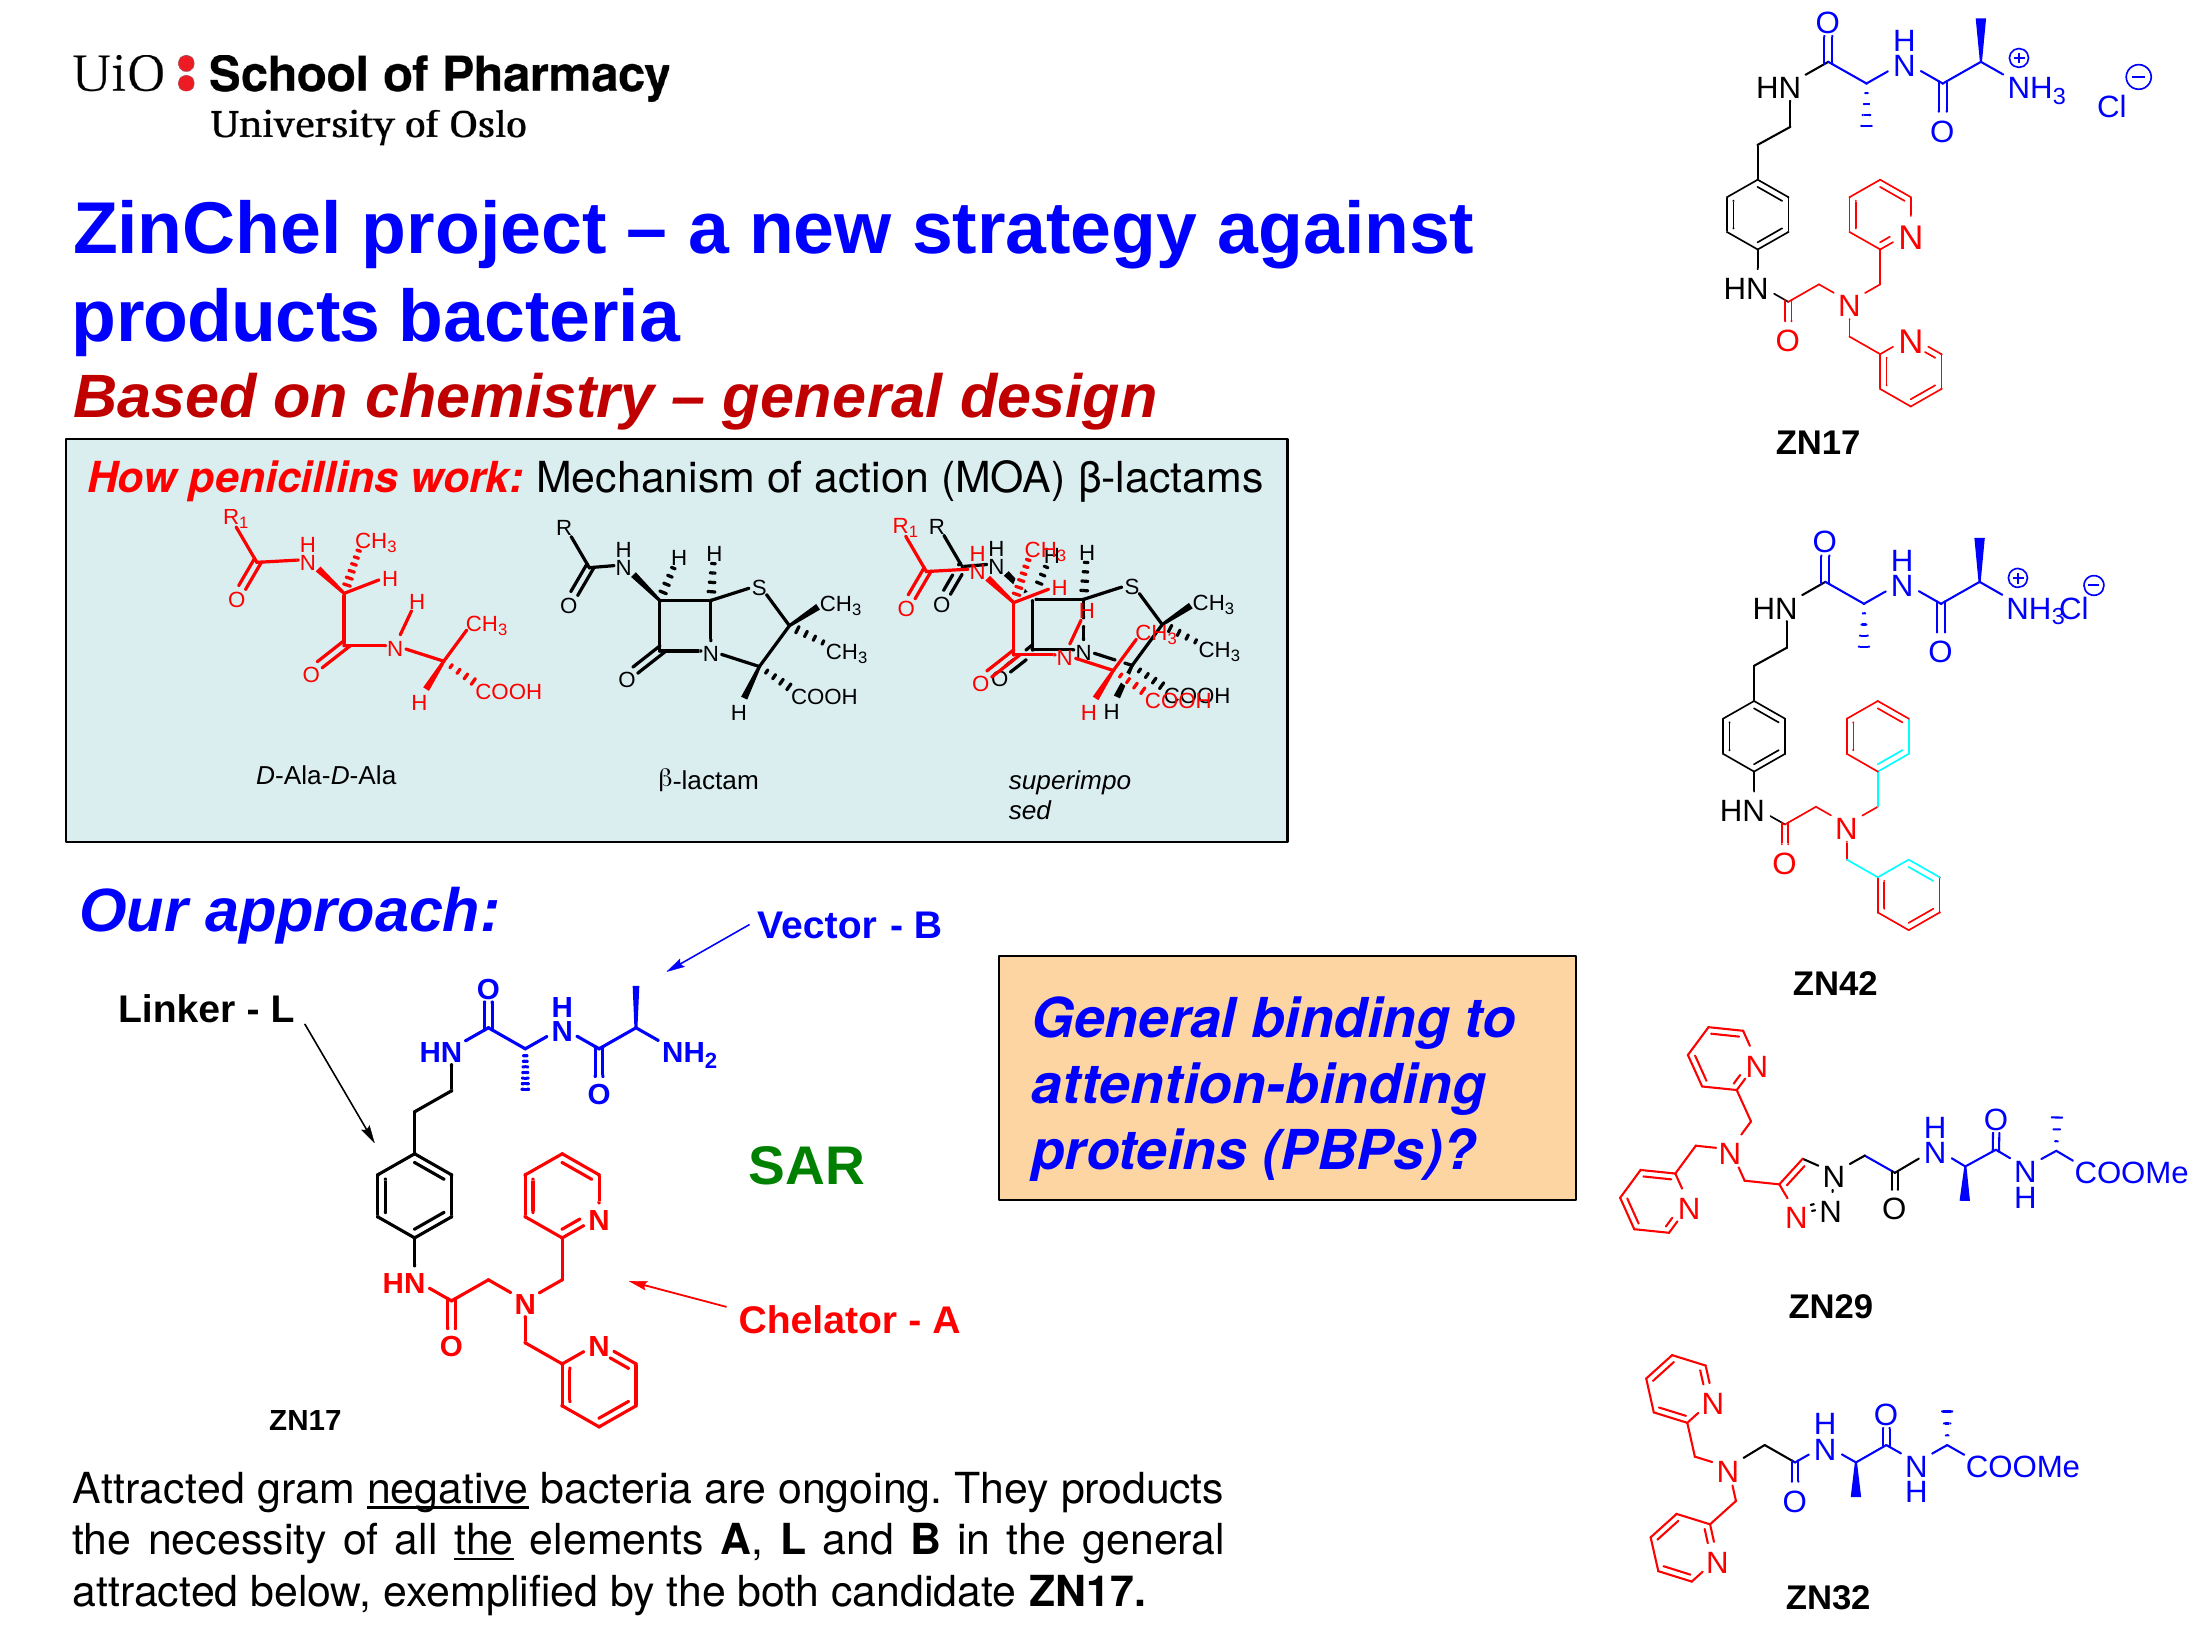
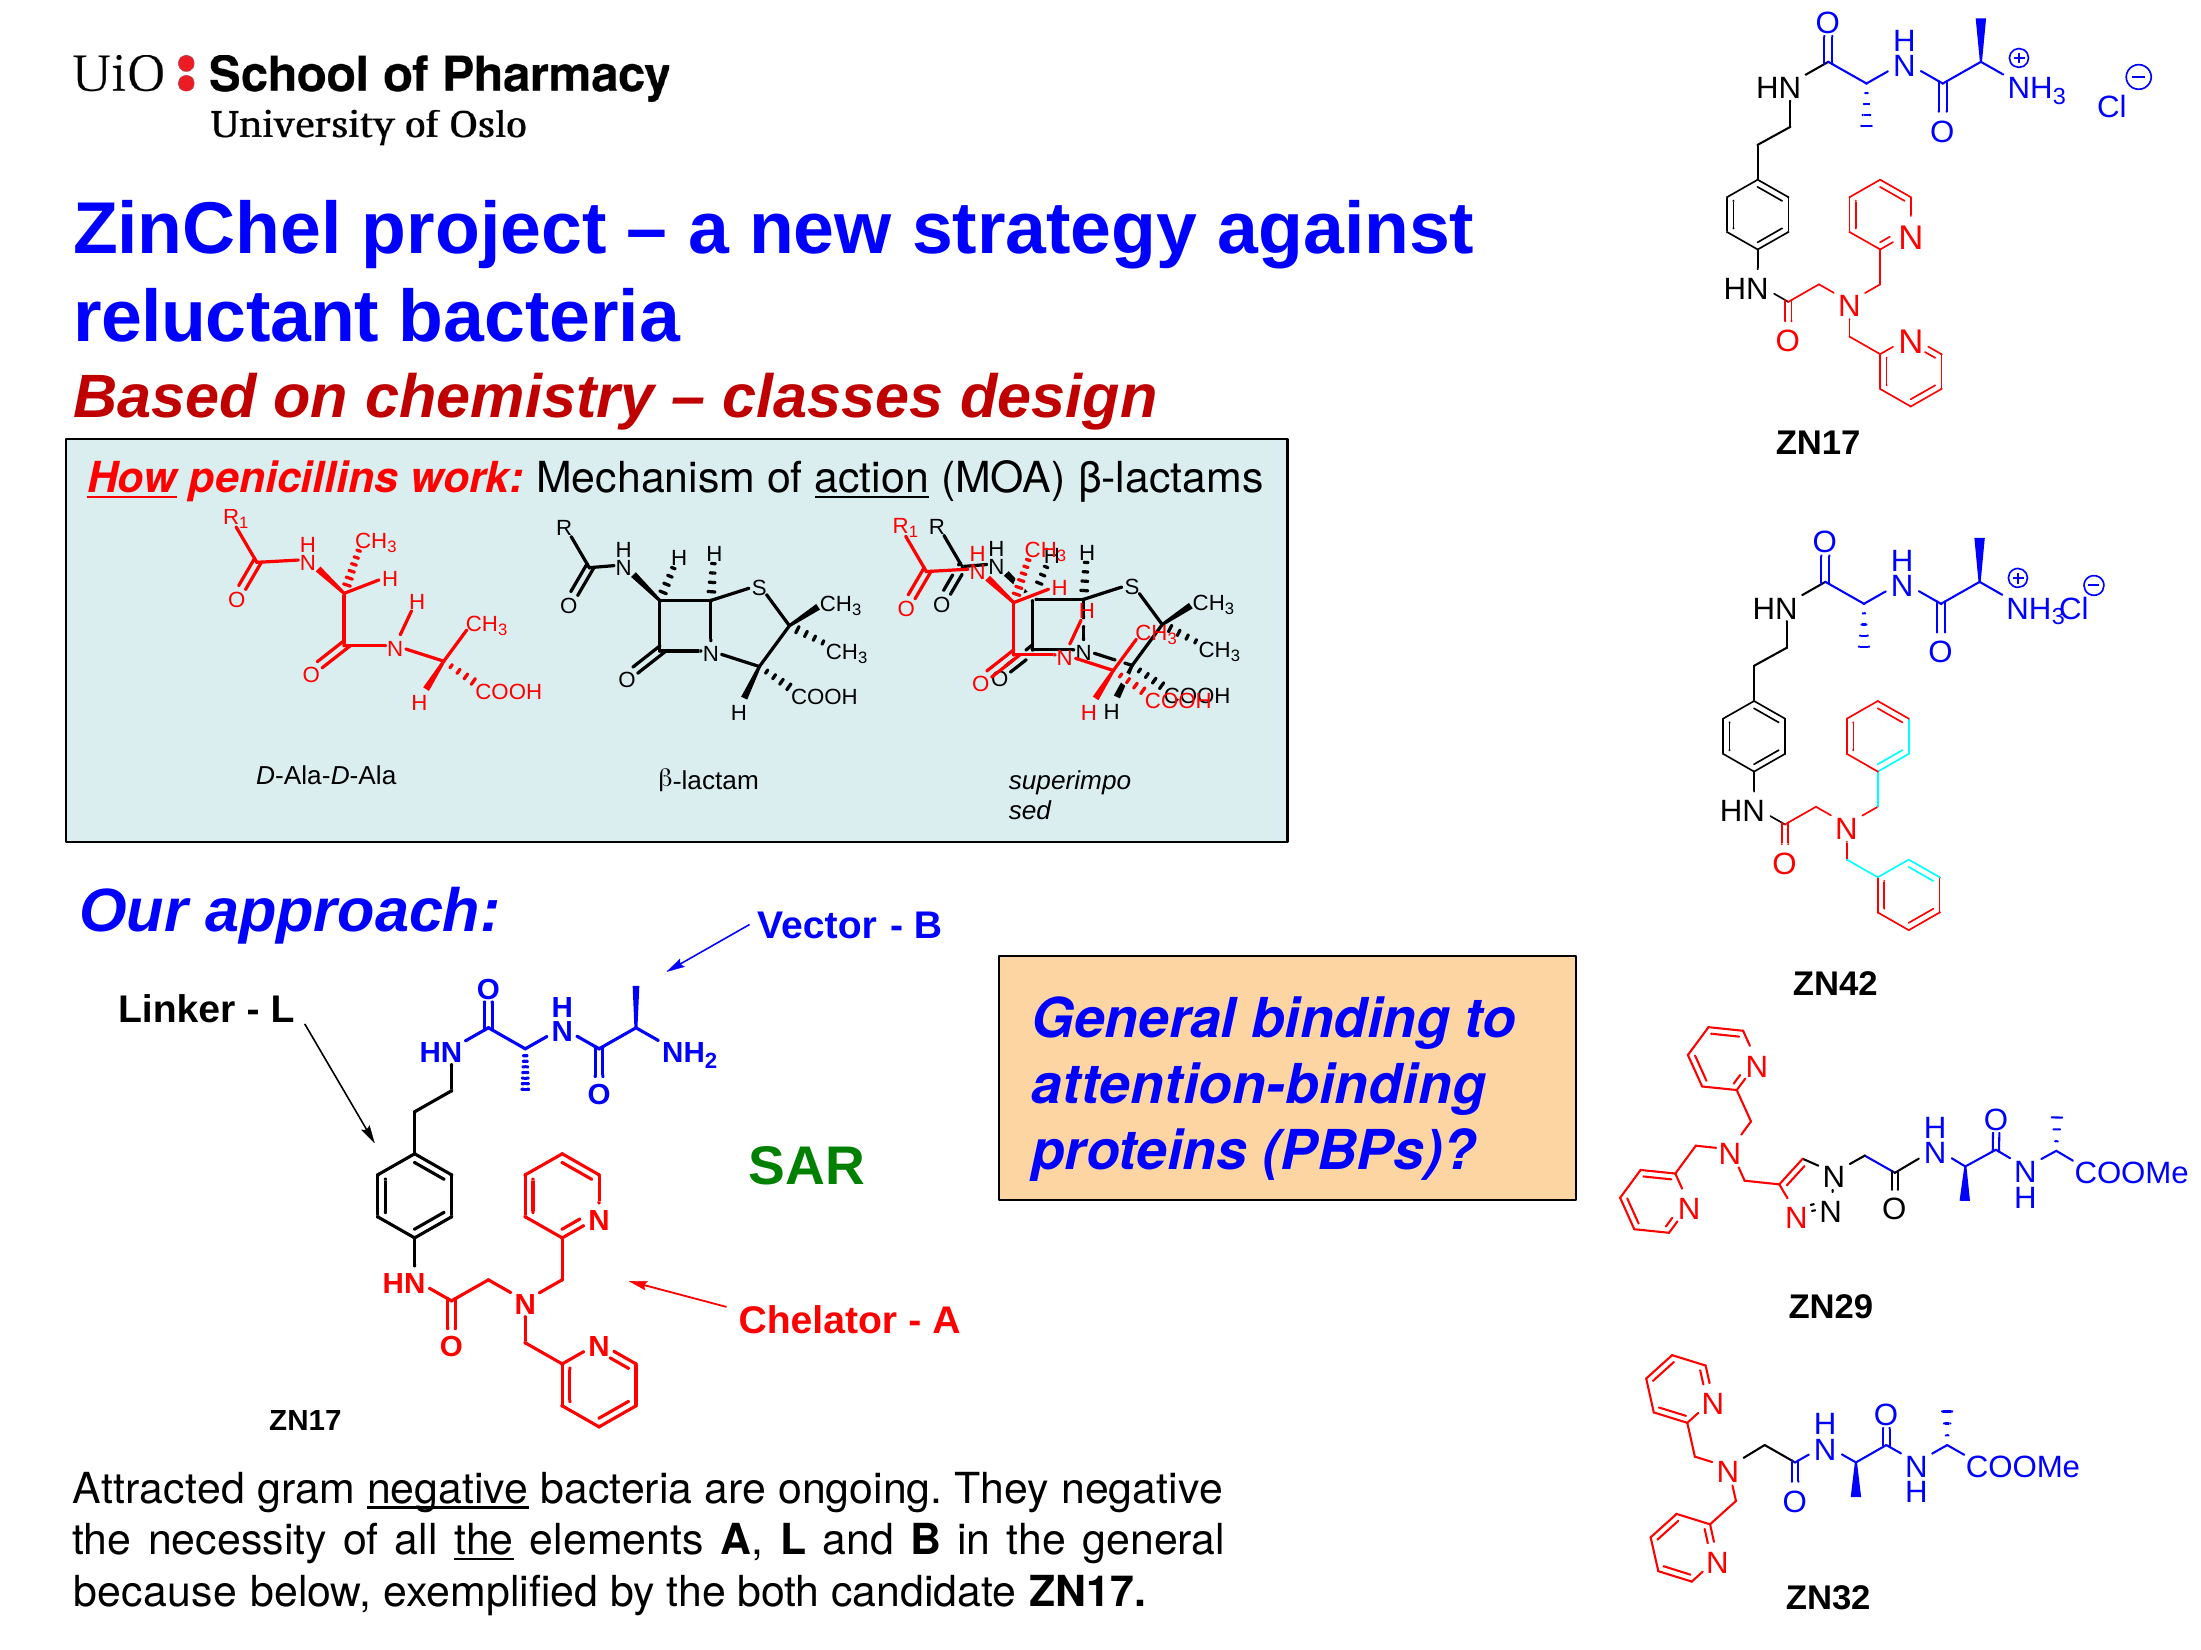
products: products -> reluctant (226, 318)
general: general -> classes (833, 398)
How underline: none -> present (132, 479)
action underline: none -> present (872, 479)
They products: products -> negative (1142, 1490)
attracted: attracted -> because (155, 1593)
